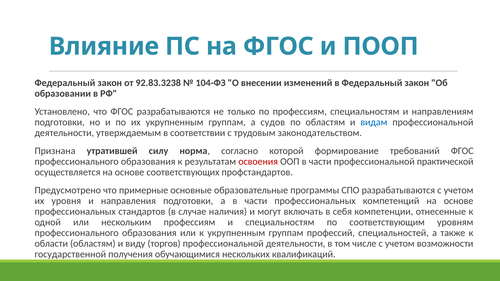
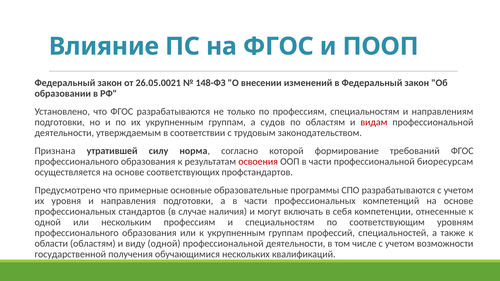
92.83.3238: 92.83.3238 -> 26.05.0021 (158, 83)
104-ФЗ: 104-ФЗ -> 148-ФЗ (211, 83)
видам colour: blue -> red (374, 122)
практической: практической -> биоресурсам (445, 162)
виду торгов: торгов -> одной (164, 244)
